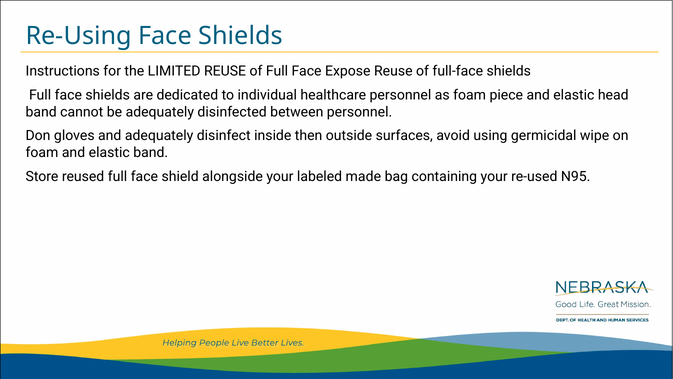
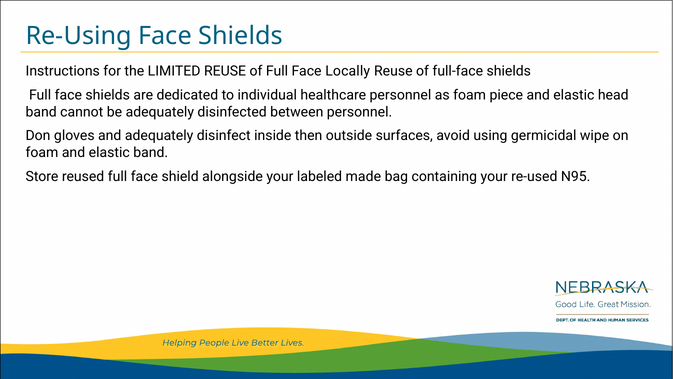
Expose: Expose -> Locally (348, 71)
